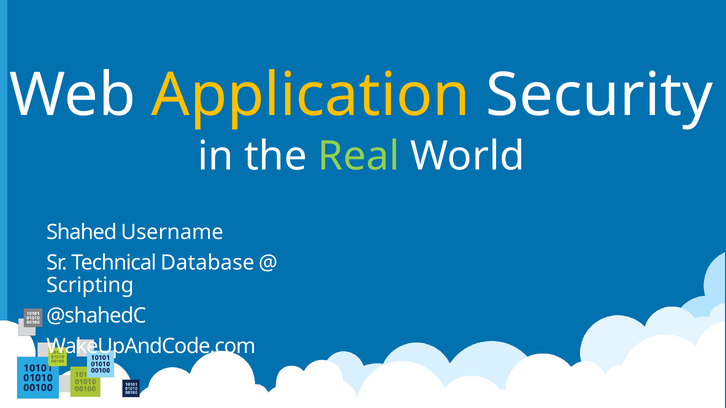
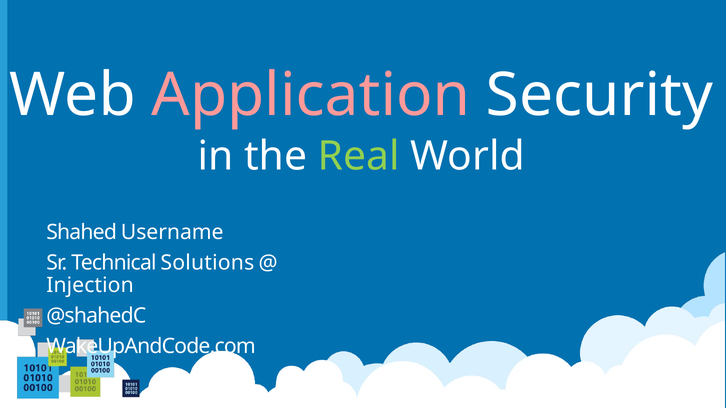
Application colour: yellow -> pink (311, 95)
Database: Database -> Solutions (207, 263)
Scripting: Scripting -> Injection (90, 286)
